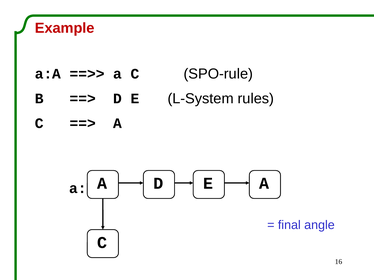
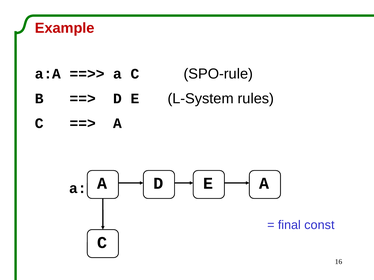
angle: angle -> const (319, 225)
